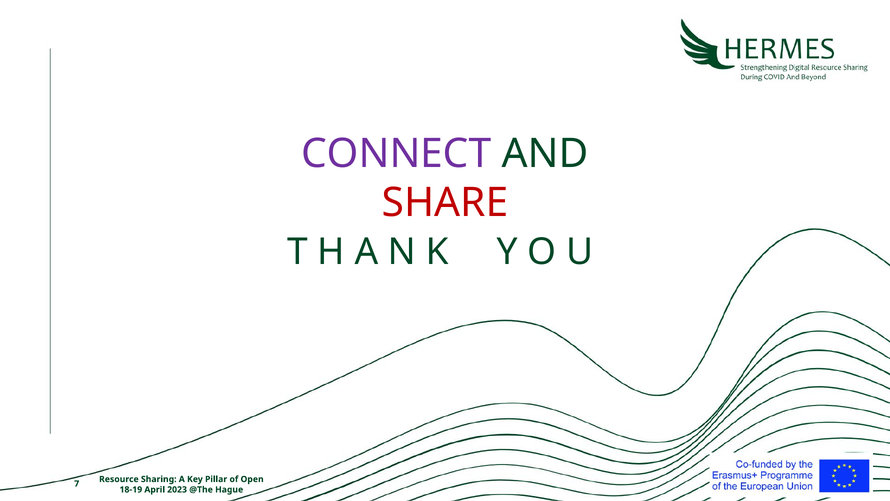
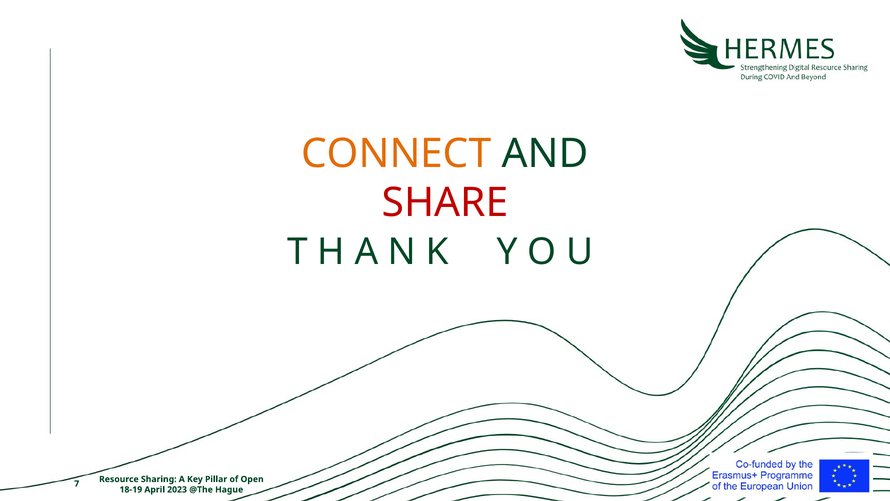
CONNECT colour: purple -> orange (396, 154)
